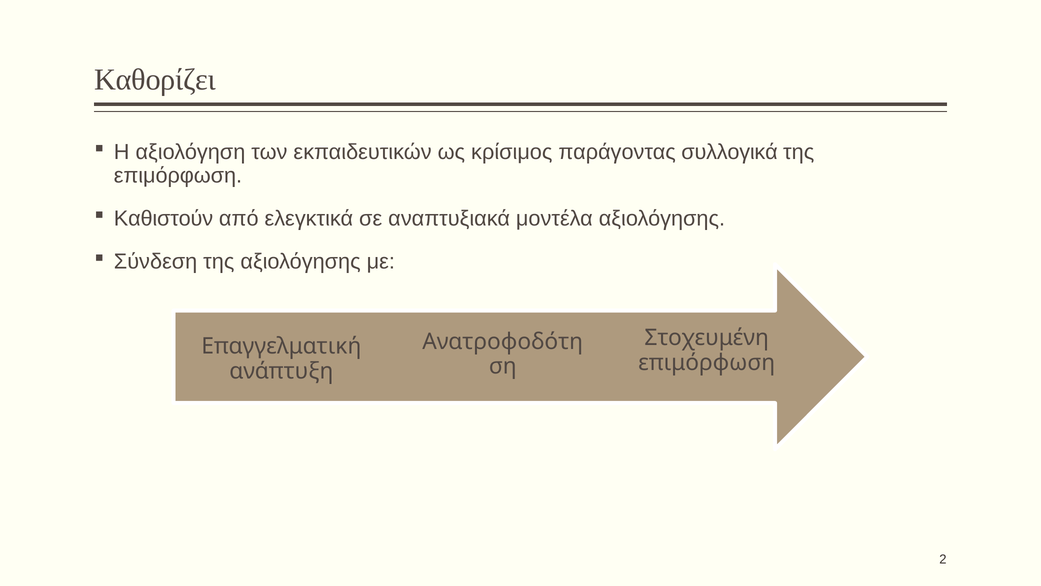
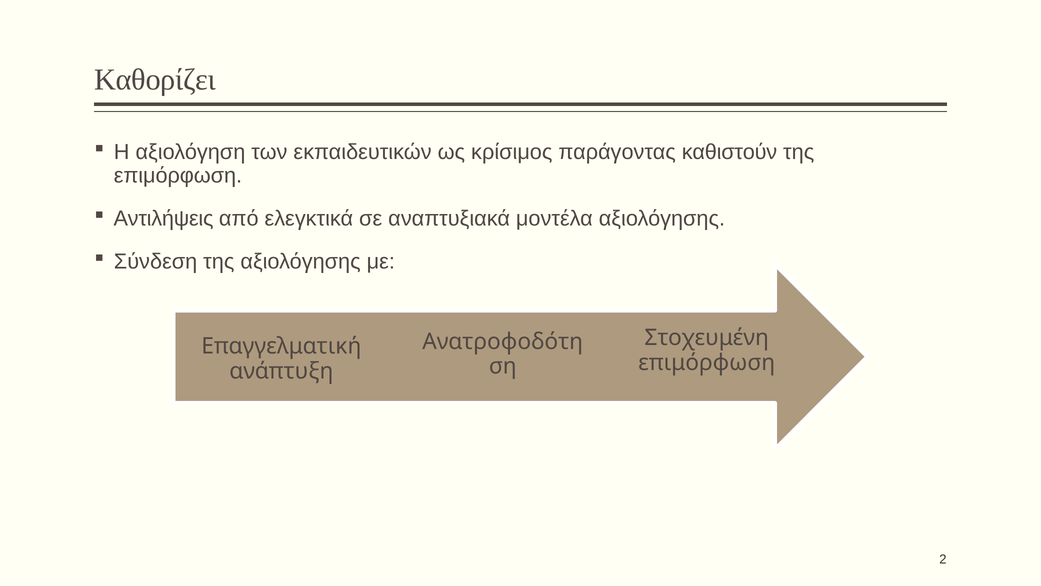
συλλογικά: συλλογικά -> καθιστούν (729, 152)
Καθιστούν: Καθιστούν -> Αντιλήψεις (164, 218)
